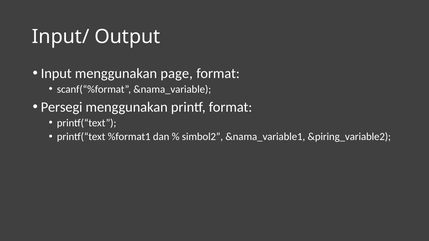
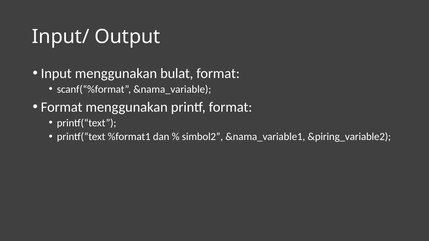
page: page -> bulat (177, 73)
Persegi: Persegi -> Format (62, 107)
